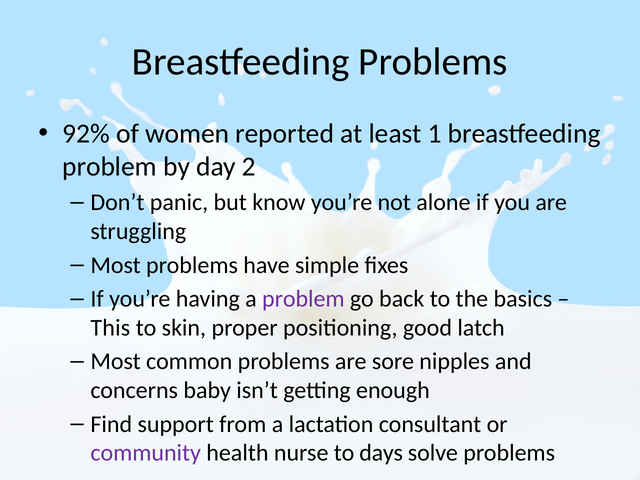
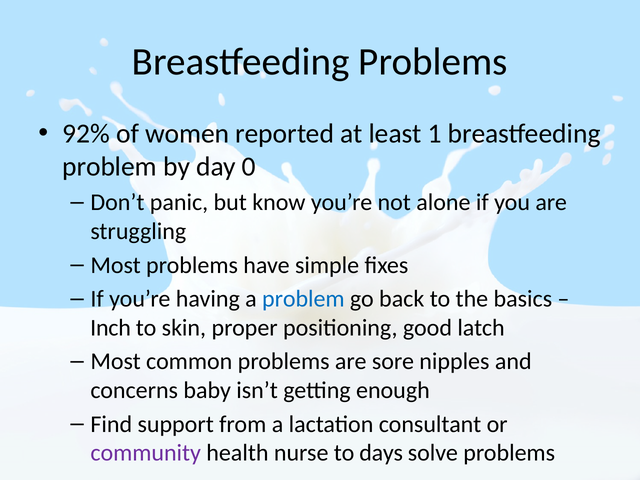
2: 2 -> 0 (249, 167)
problem colour: purple -> blue (303, 299)
This: This -> Inch (111, 328)
